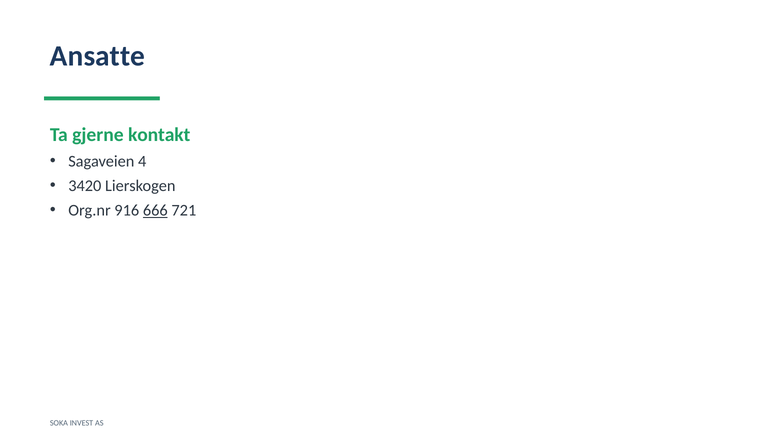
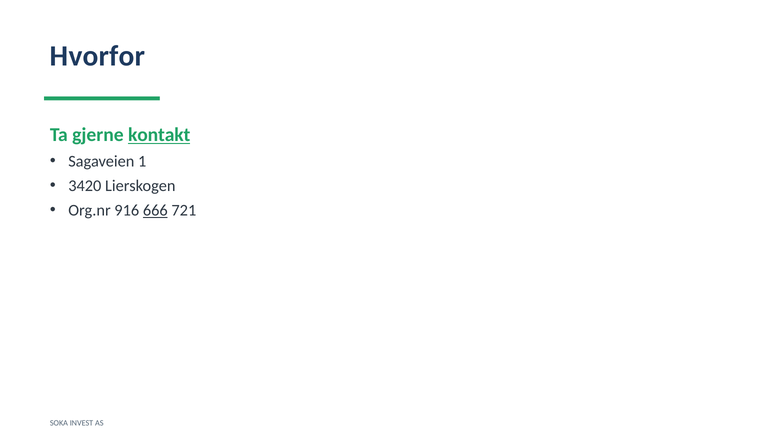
Ansatte: Ansatte -> Hvorfor (98, 56)
kontakt underline: none -> present (159, 135)
4: 4 -> 1 (142, 161)
